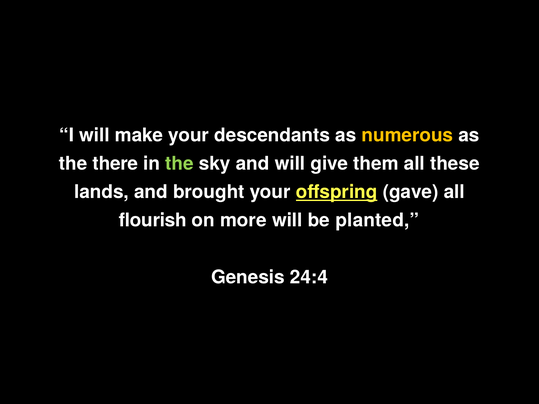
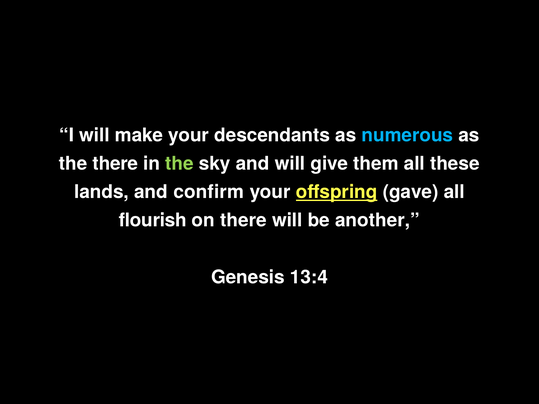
numerous colour: yellow -> light blue (407, 135)
brought: brought -> confirm (209, 192)
on more: more -> there (243, 220)
planted: planted -> another (377, 220)
24:4: 24:4 -> 13:4 (309, 277)
